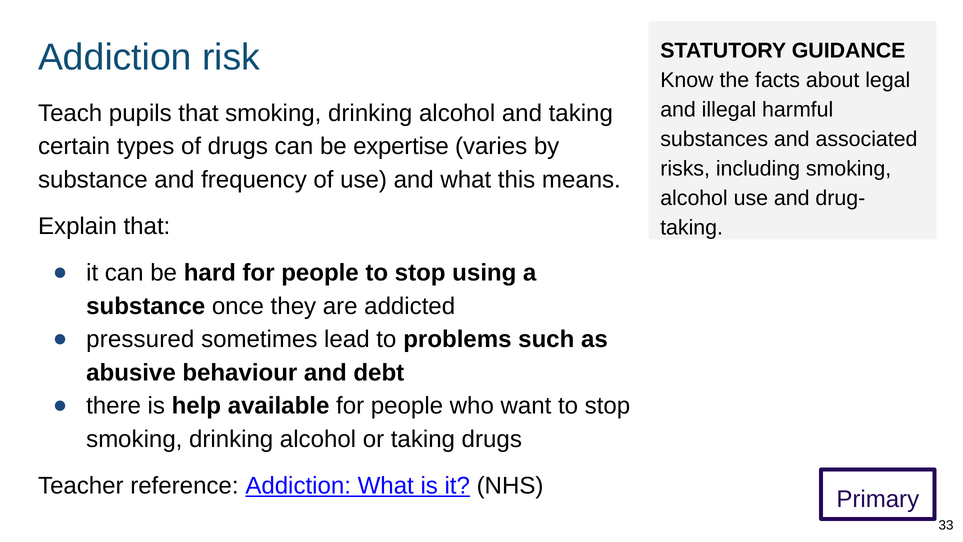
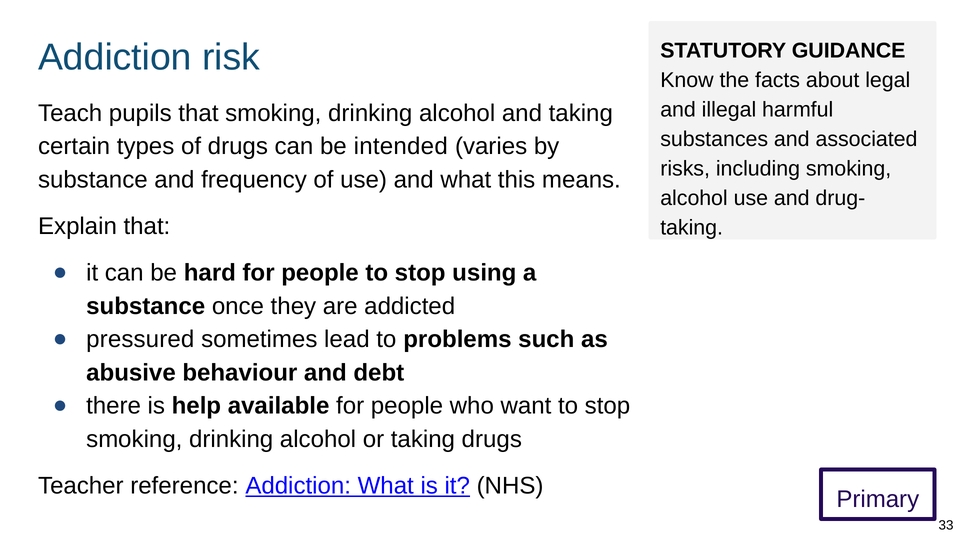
expertise: expertise -> intended (401, 146)
